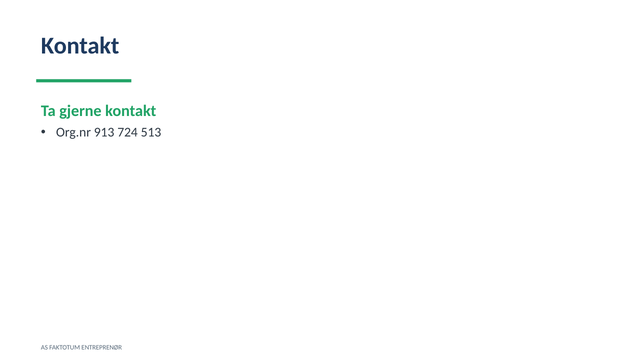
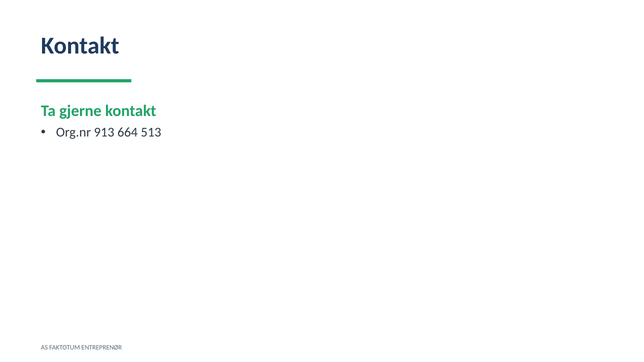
724: 724 -> 664 (128, 132)
